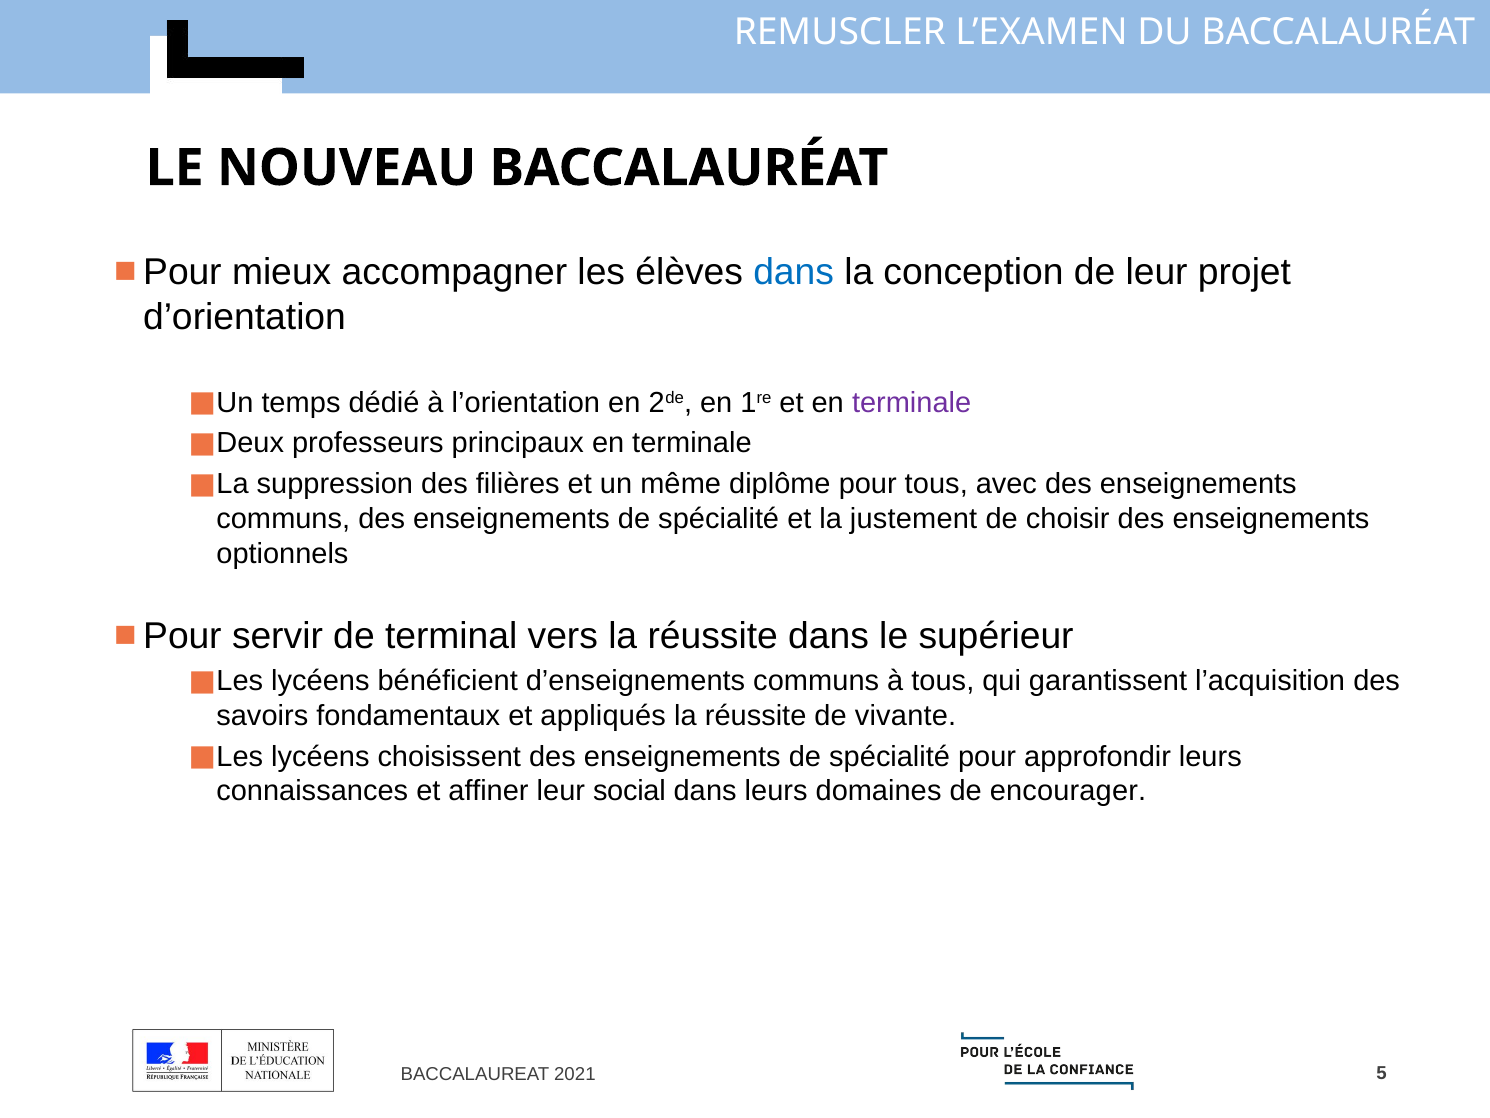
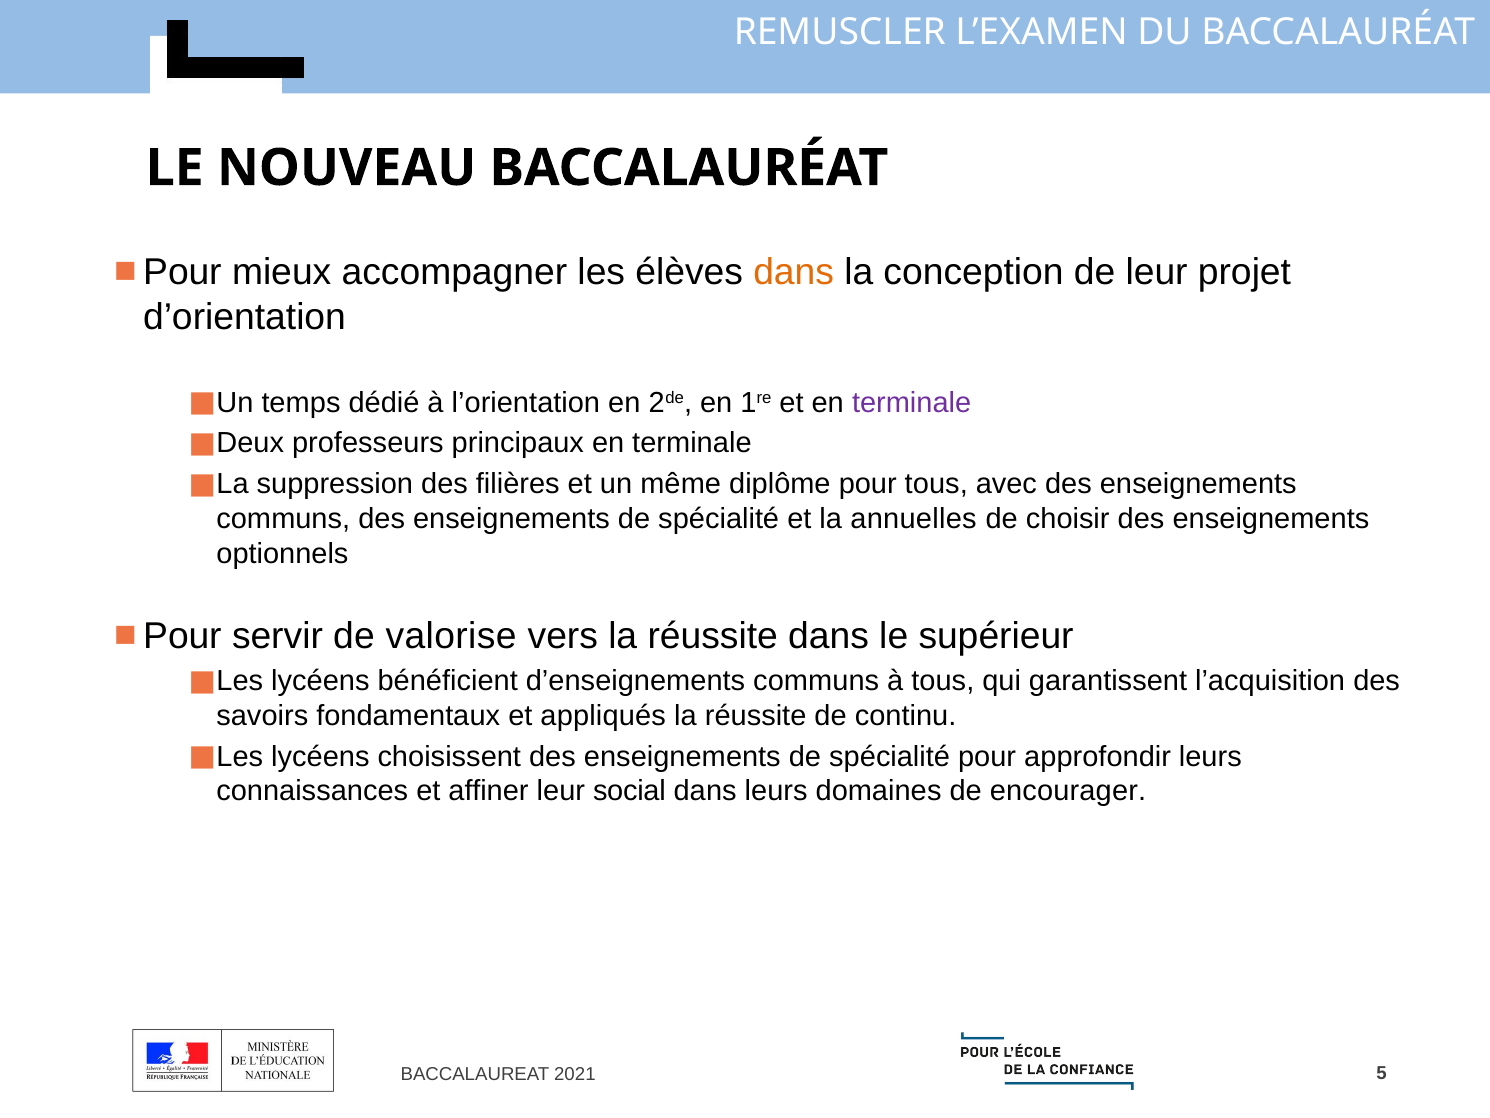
dans colour: blue -> orange (794, 272)
justement: justement -> annuelles (914, 518)
terminal: terminal -> valorise (451, 636)
vivante: vivante -> continu (906, 716)
